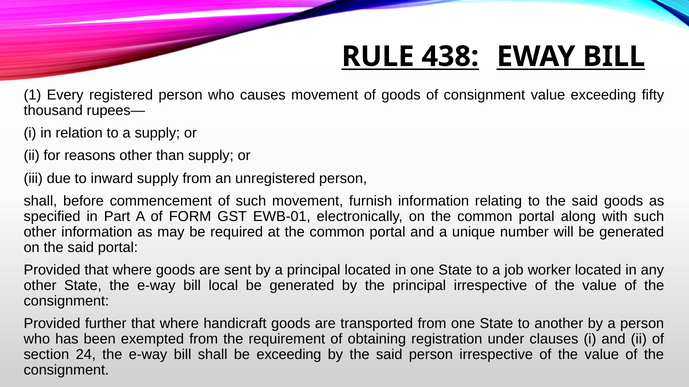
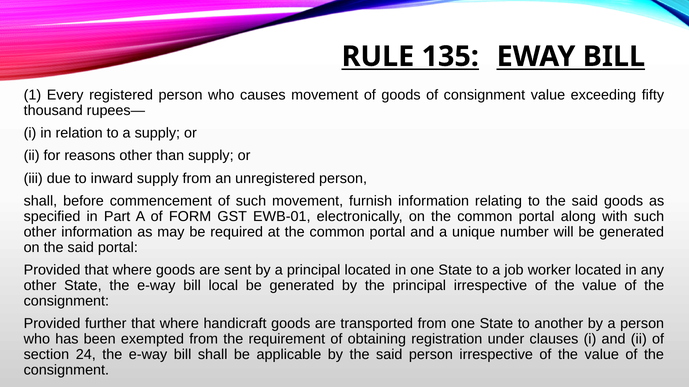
438: 438 -> 135 (450, 57)
be exceeding: exceeding -> applicable (289, 355)
